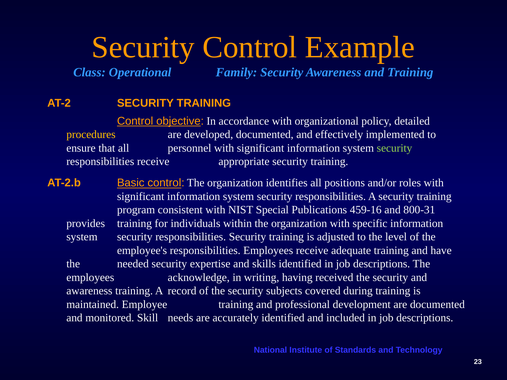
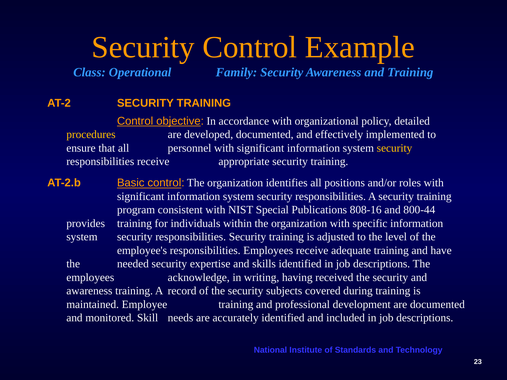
security colour: light green -> yellow (395, 148)
459-16: 459-16 -> 808-16 (366, 210)
800-31: 800-31 -> 800-44 (419, 210)
